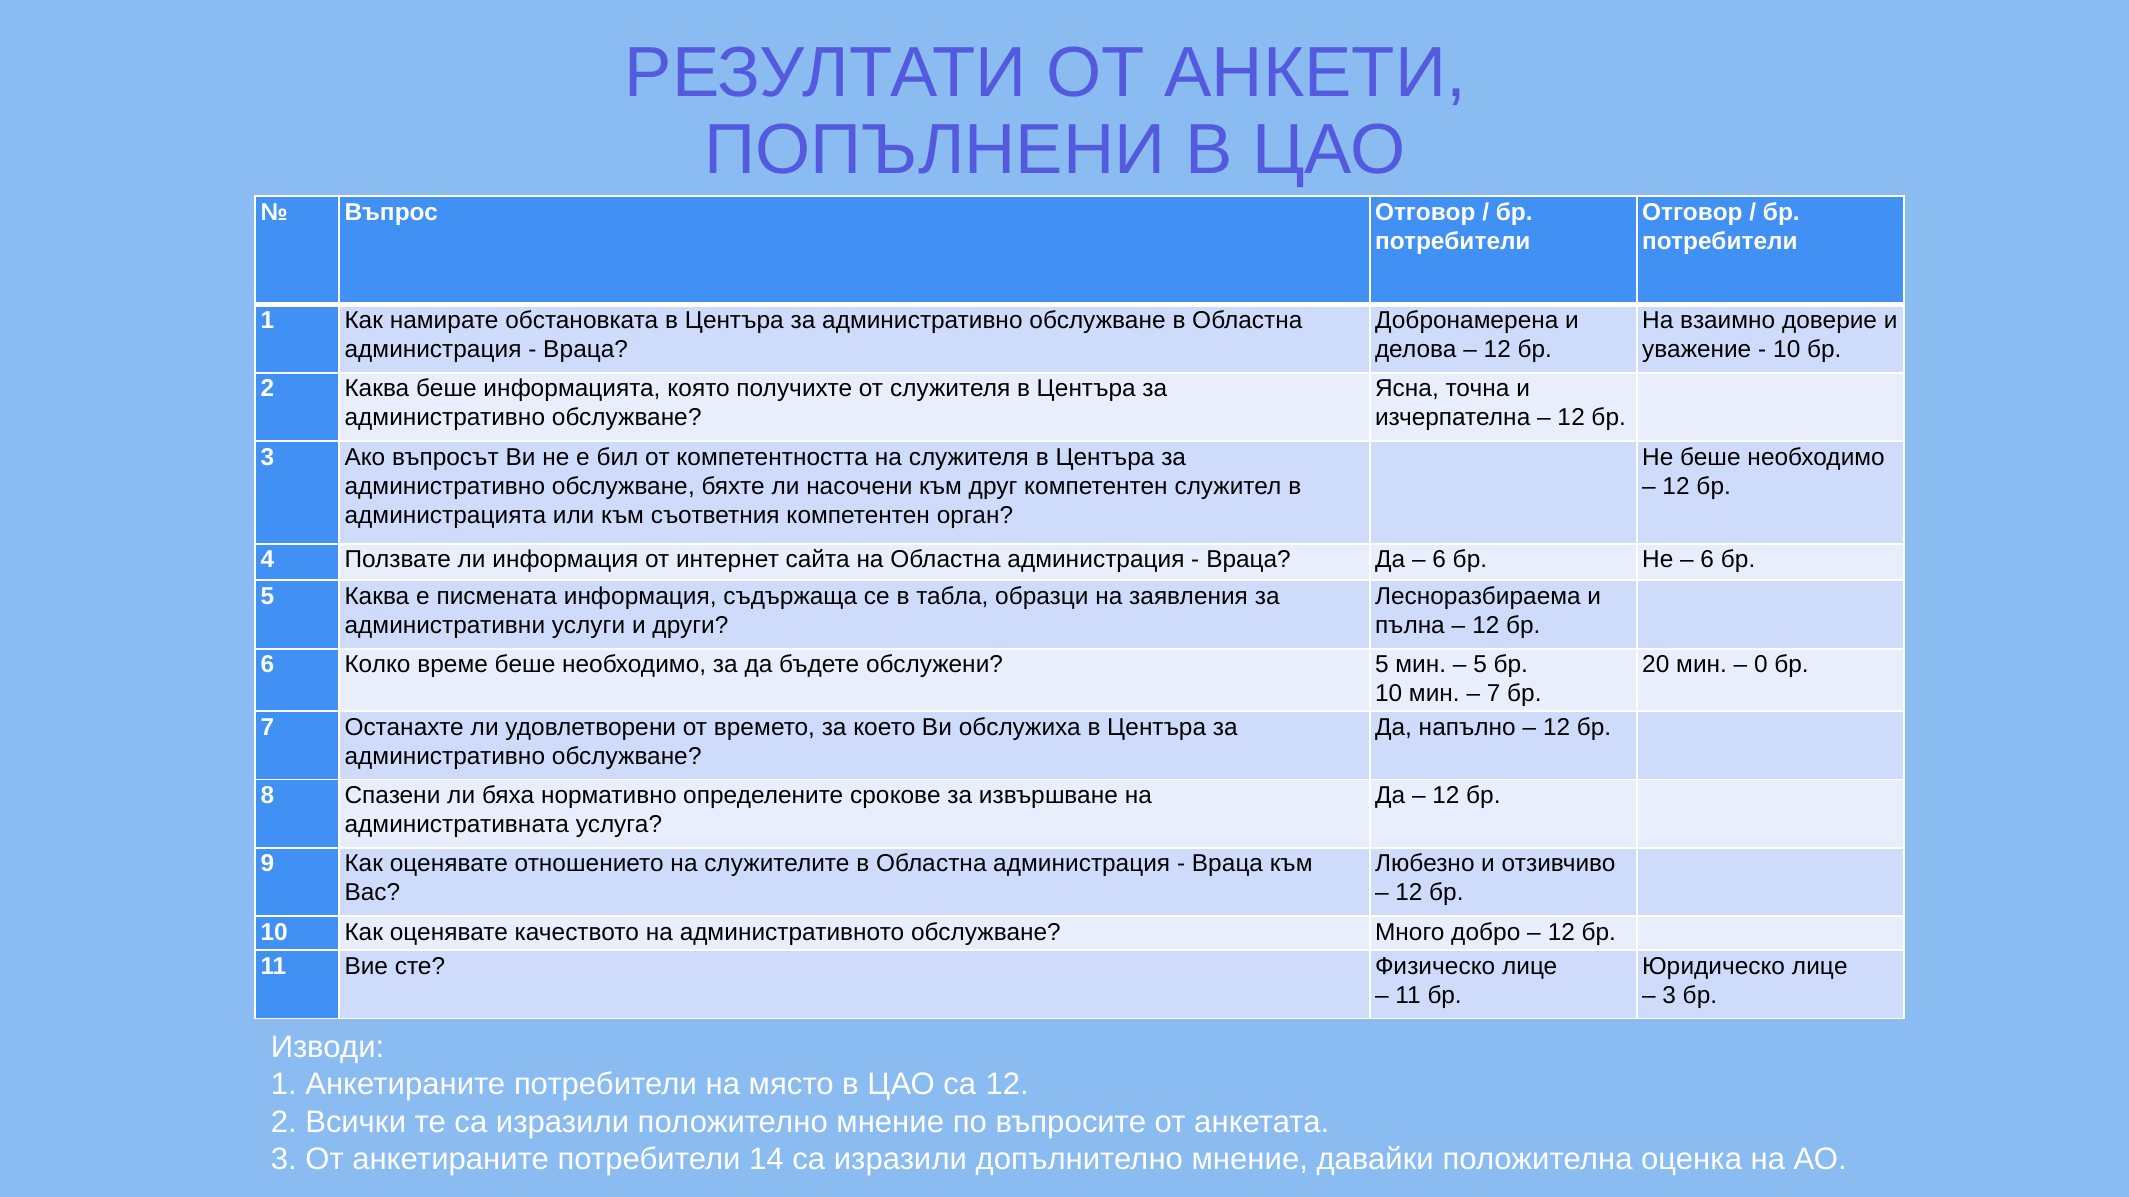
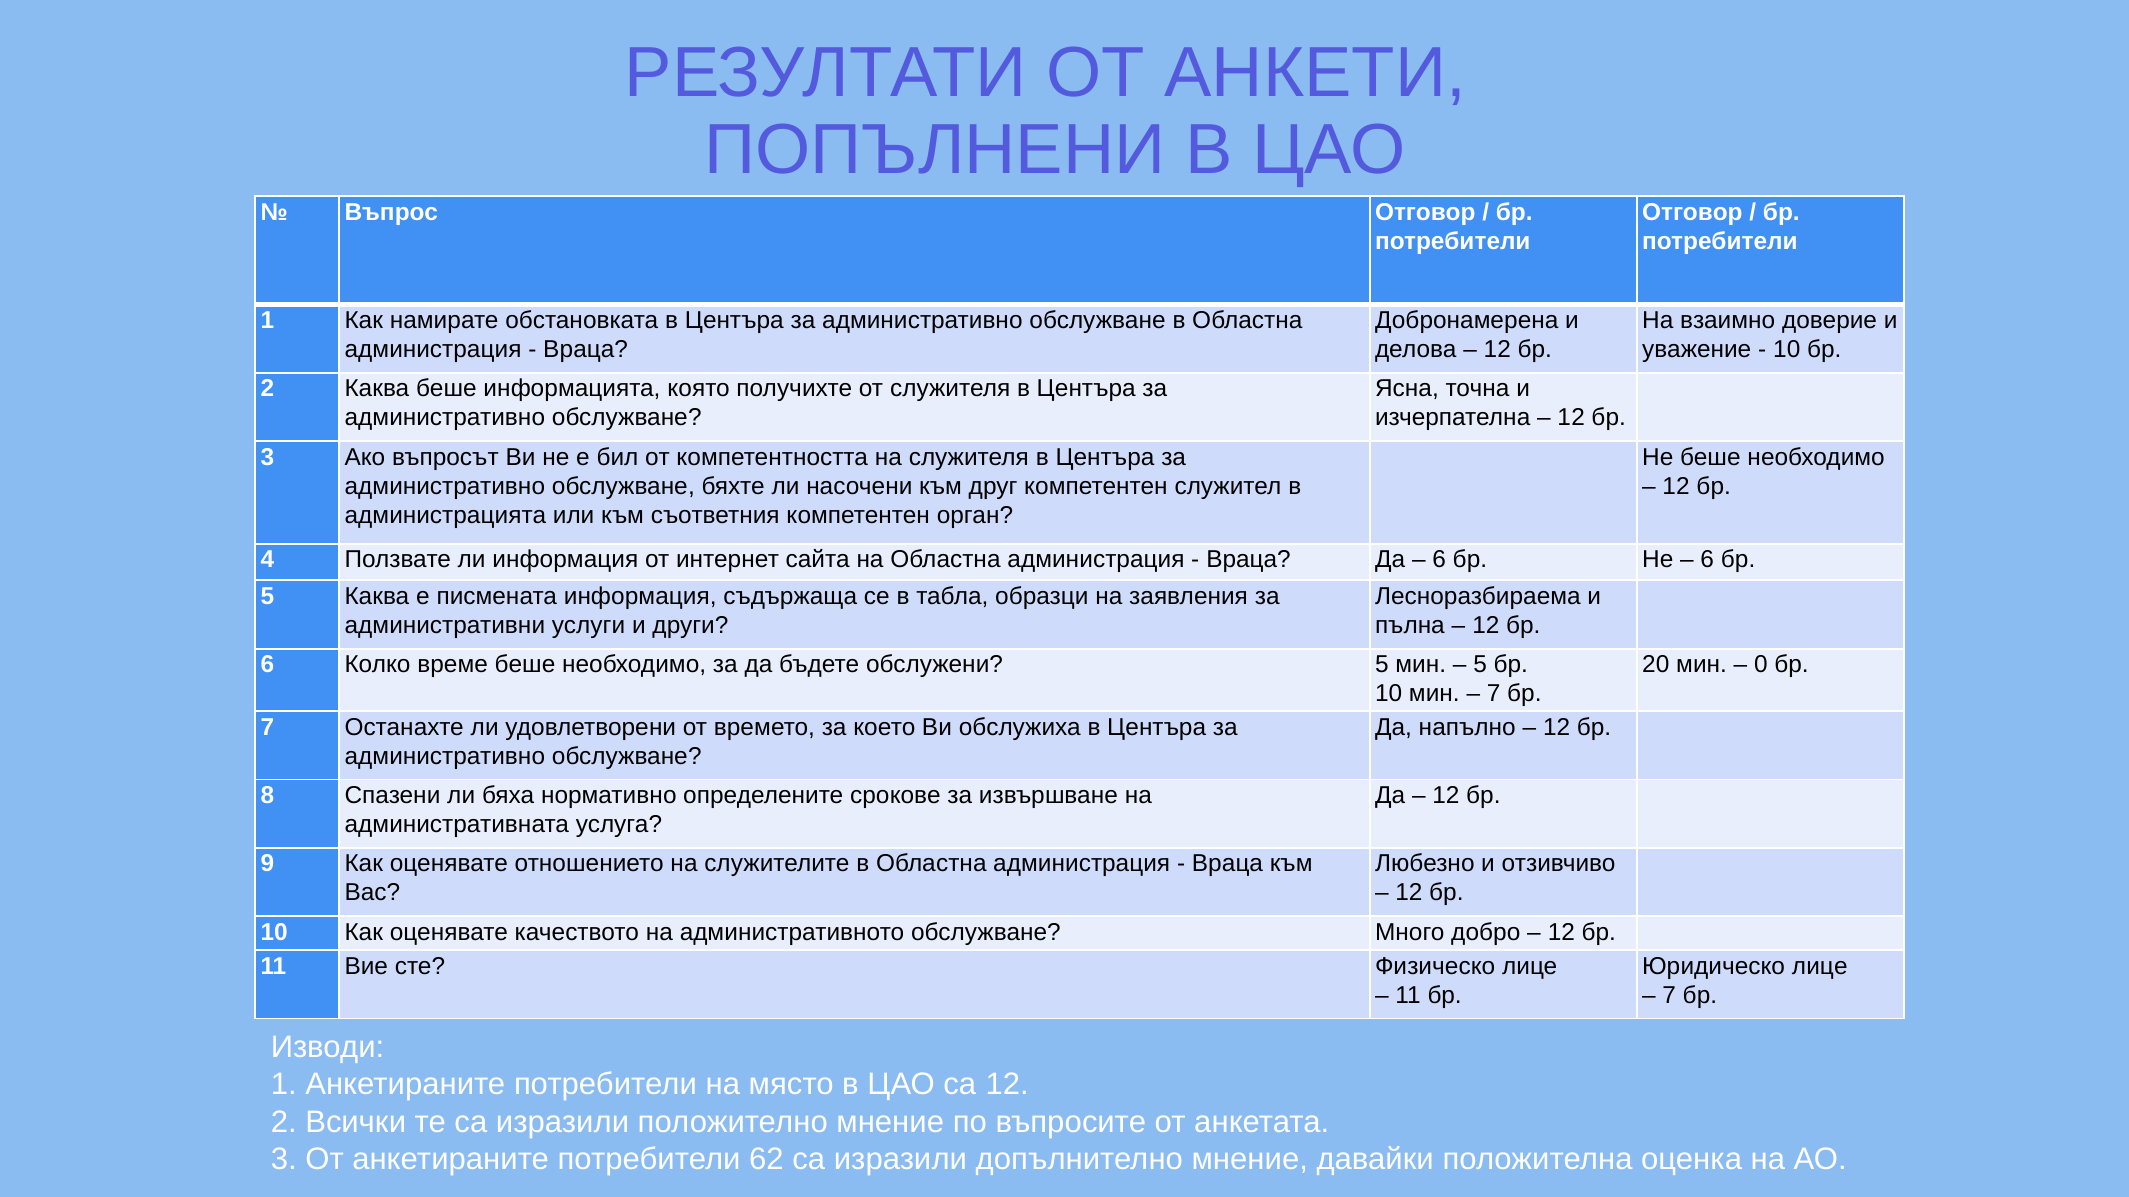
3: 3 -> 7 (1669, 996)
14: 14 -> 62 (766, 1160)
